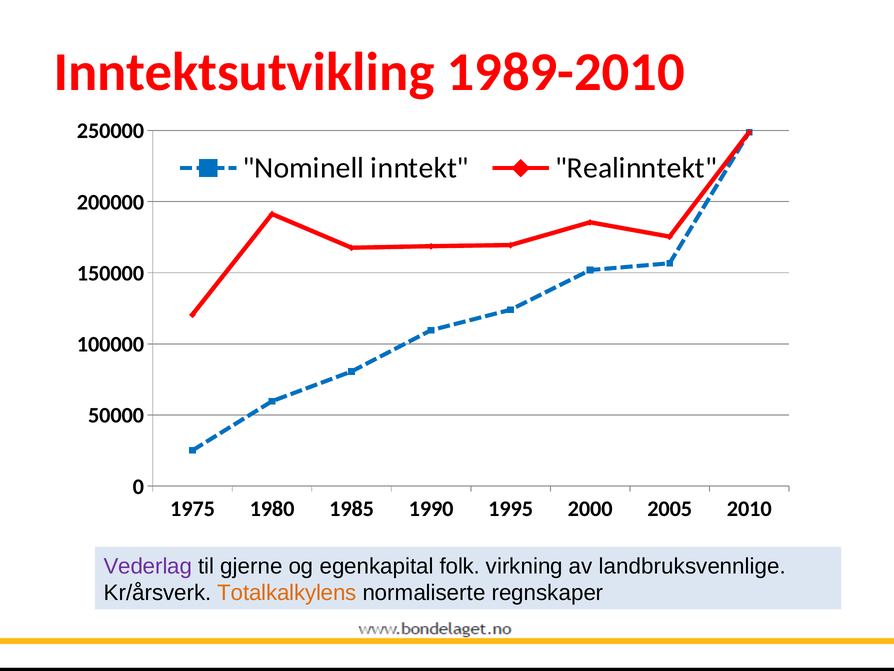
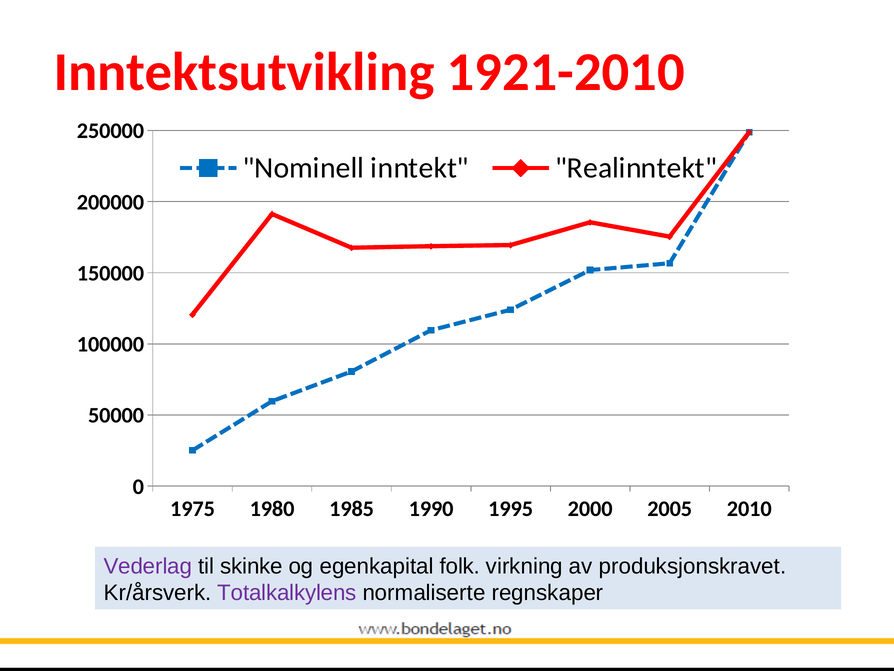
1989-2010: 1989-2010 -> 1921-2010 (566, 72)
gjerne: gjerne -> skinke (251, 566)
landbruksvennlige: landbruksvennlige -> produksjonskravet (693, 566)
Totalkalkylens colour: orange -> purple (287, 593)
